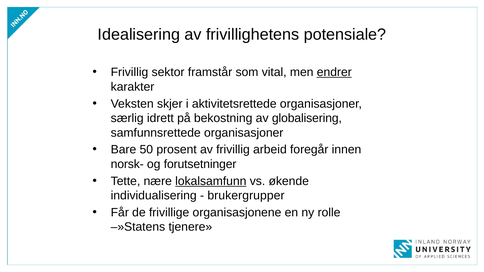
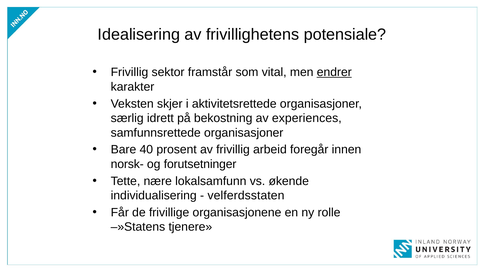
globalisering: globalisering -> experiences (307, 118)
50: 50 -> 40 (146, 150)
lokalsamfunn underline: present -> none (211, 181)
brukergrupper: brukergrupper -> velferdsstaten (246, 196)
